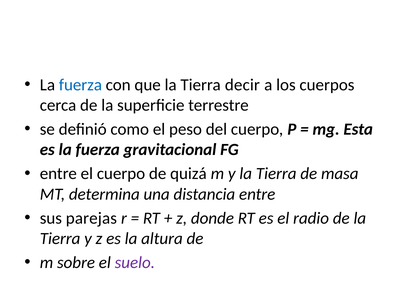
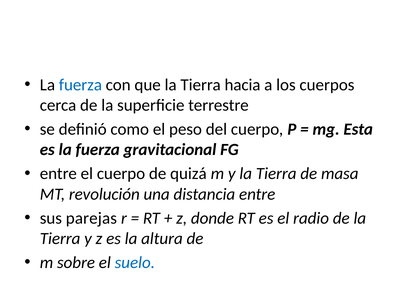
decir: decir -> hacia (243, 85)
determina: determina -> revolución (104, 194)
suelo colour: purple -> blue (135, 263)
